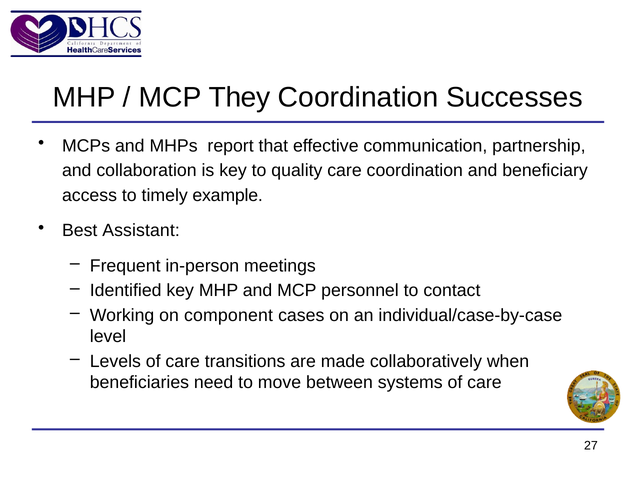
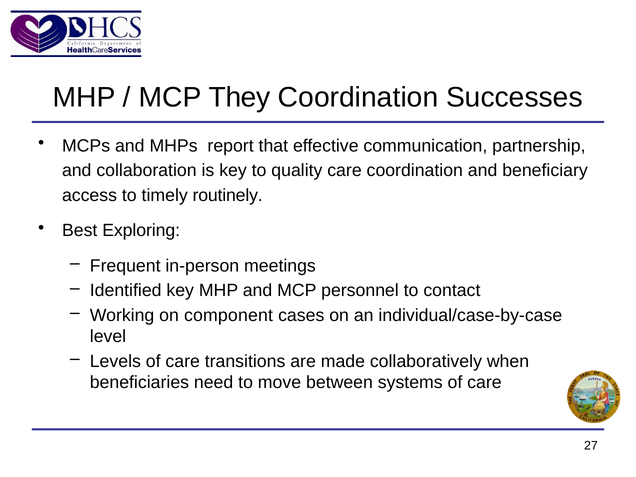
example: example -> routinely (228, 195)
Assistant: Assistant -> Exploring (141, 231)
